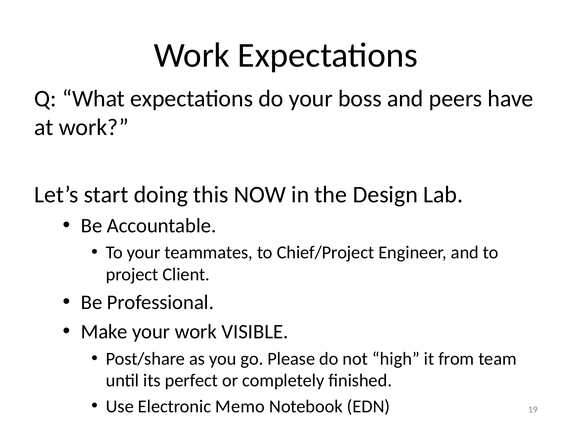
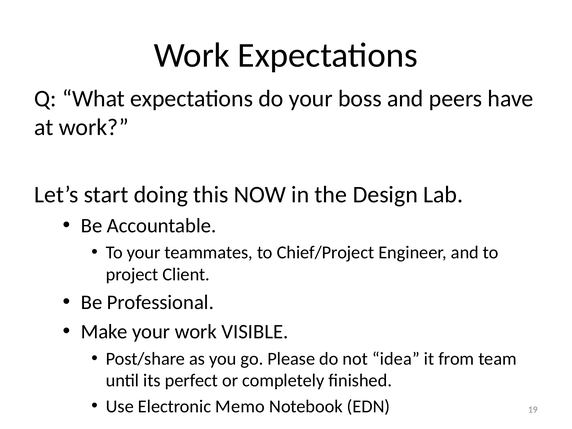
high: high -> idea (396, 359)
